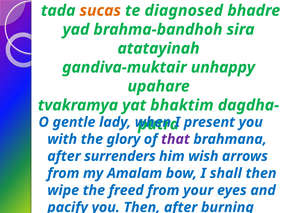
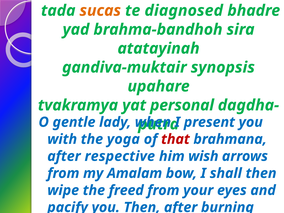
unhappy: unhappy -> synopsis (223, 67)
bhaktim: bhaktim -> personal (182, 105)
glory: glory -> yoga (123, 139)
that colour: purple -> red (175, 139)
surrenders: surrenders -> respective (120, 156)
